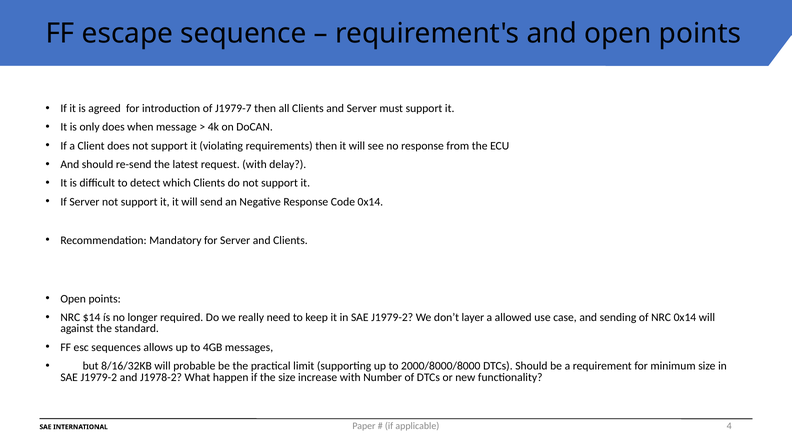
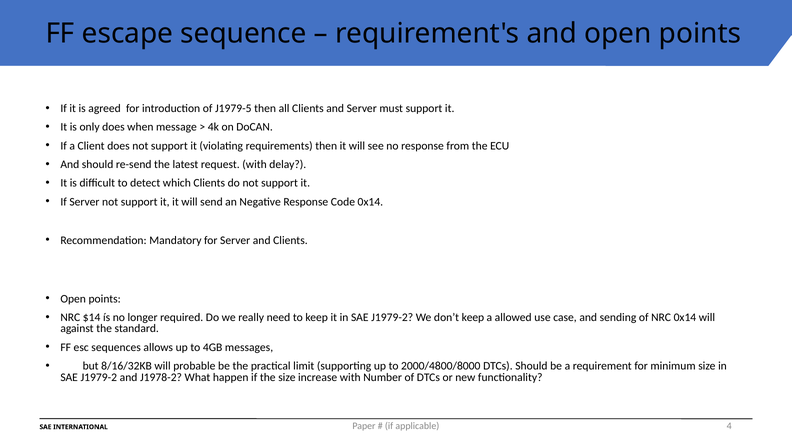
J1979-7: J1979-7 -> J1979-5 (233, 108)
don’t layer: layer -> keep (473, 317)
2000/8000/8000: 2000/8000/8000 -> 2000/4800/8000 (441, 366)
